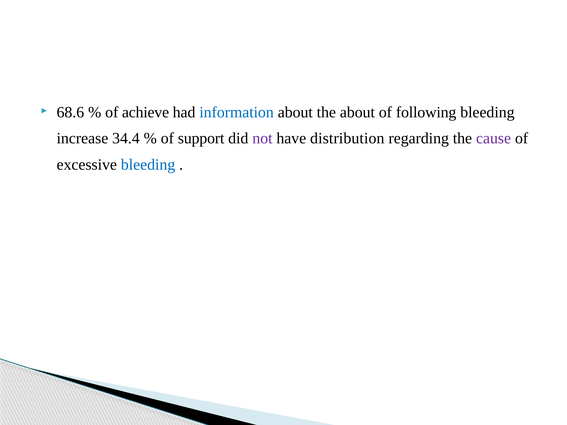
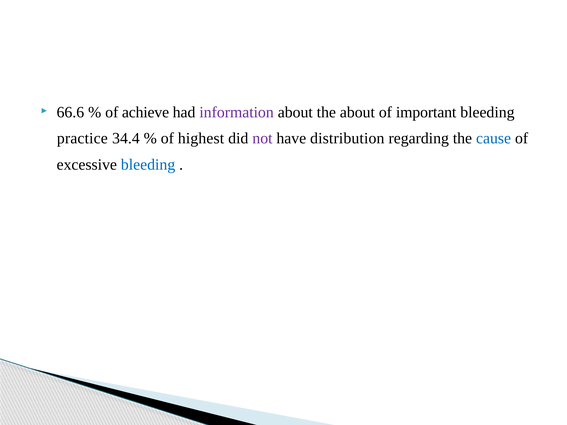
68.6: 68.6 -> 66.6 (70, 112)
information colour: blue -> purple (237, 112)
following: following -> important (426, 112)
increase: increase -> practice (82, 138)
support: support -> highest (201, 138)
cause colour: purple -> blue (494, 138)
